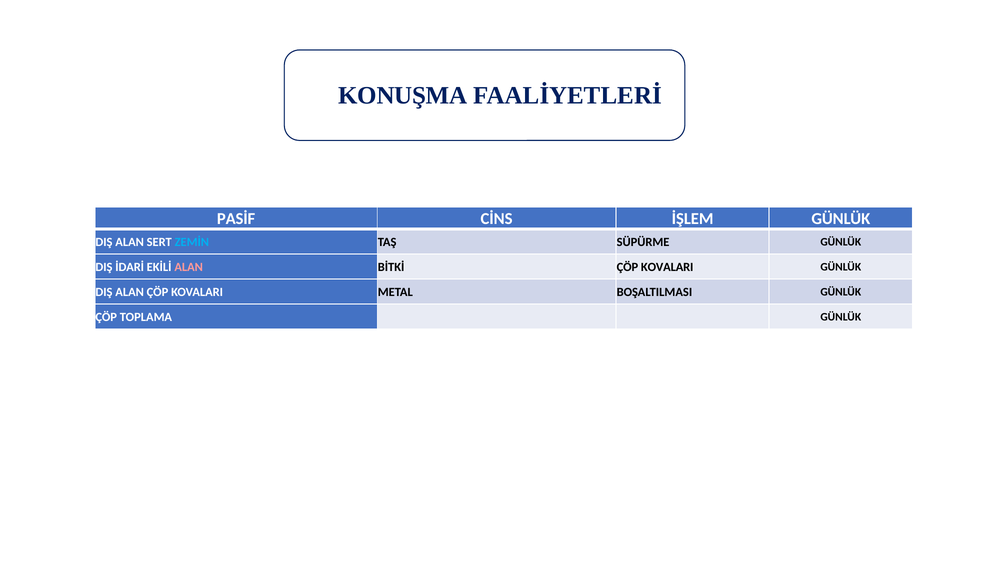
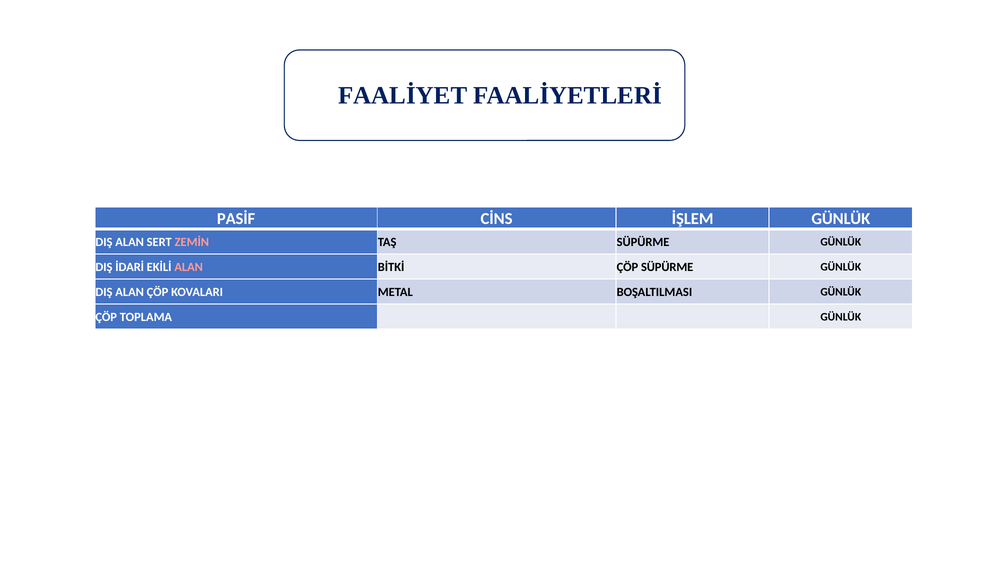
KONUŞMA: KONUŞMA -> FAALİYET (403, 95)
ZEMİN colour: light blue -> pink (192, 242)
BİTKİ ÇÖP KOVALARI: KOVALARI -> SÜPÜRME (667, 267)
